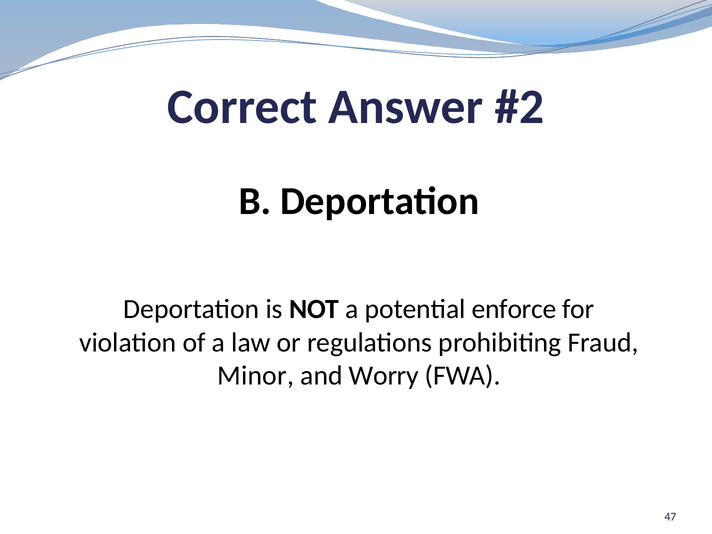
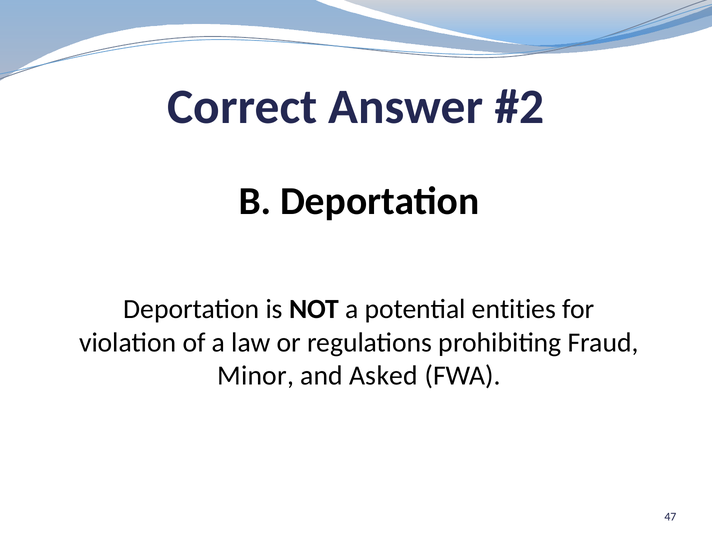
enforce: enforce -> entities (514, 309)
Worry: Worry -> Asked (384, 376)
